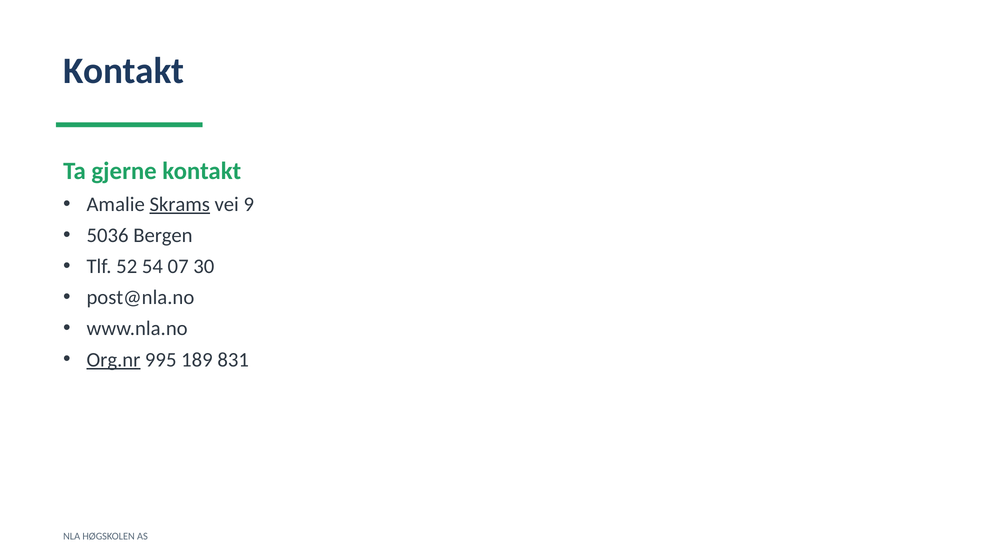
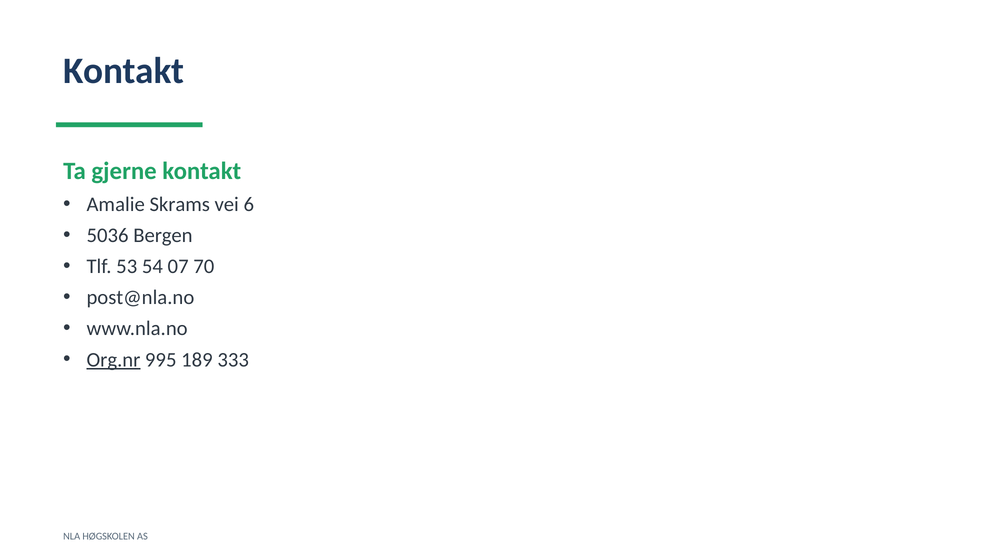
Skrams underline: present -> none (180, 204)
9: 9 -> 6 (249, 204)
52: 52 -> 53 (127, 267)
30: 30 -> 70 (204, 267)
831: 831 -> 333 (233, 360)
